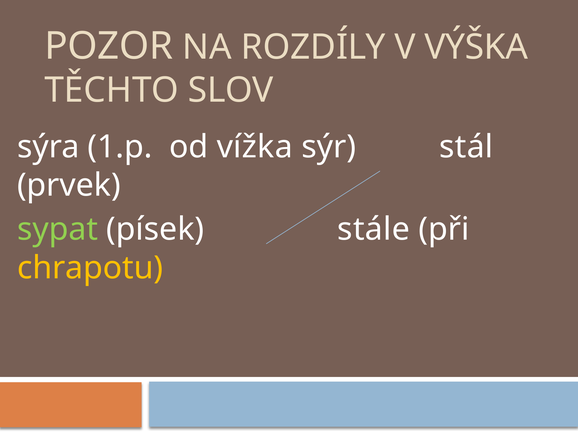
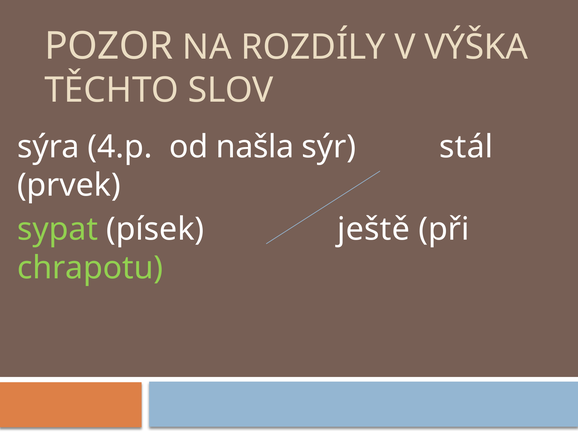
1.p: 1.p -> 4.p (120, 147)
vížka: vížka -> našla (255, 147)
stále: stále -> ještě (374, 230)
chrapotu colour: yellow -> light green (90, 268)
